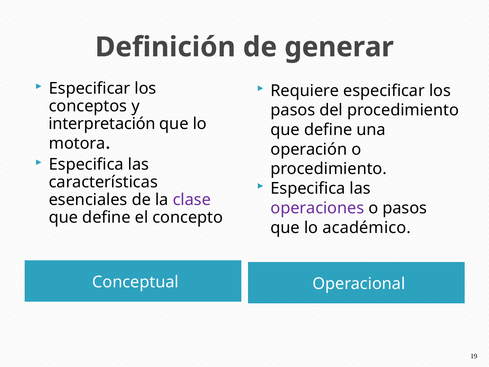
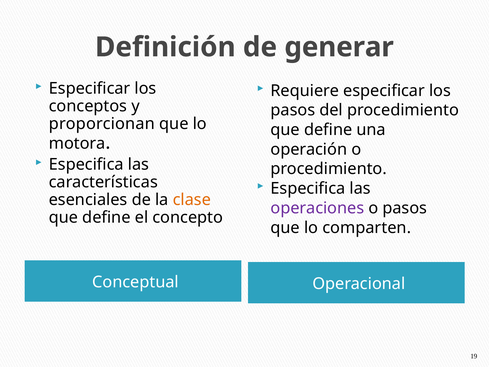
interpretación: interpretación -> proporcionan (102, 124)
clase colour: purple -> orange (192, 200)
académico: académico -> comparten (367, 227)
